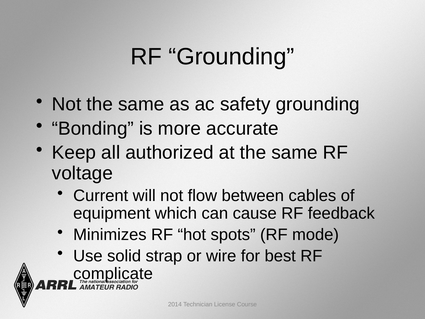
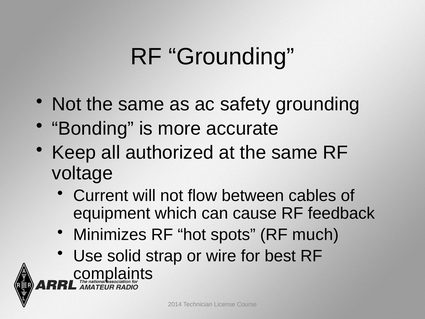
mode: mode -> much (315, 235)
complicate: complicate -> complaints (113, 274)
